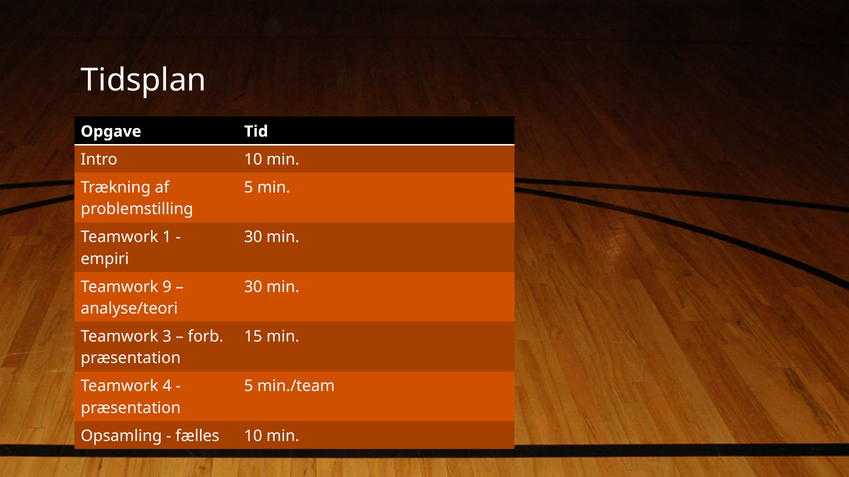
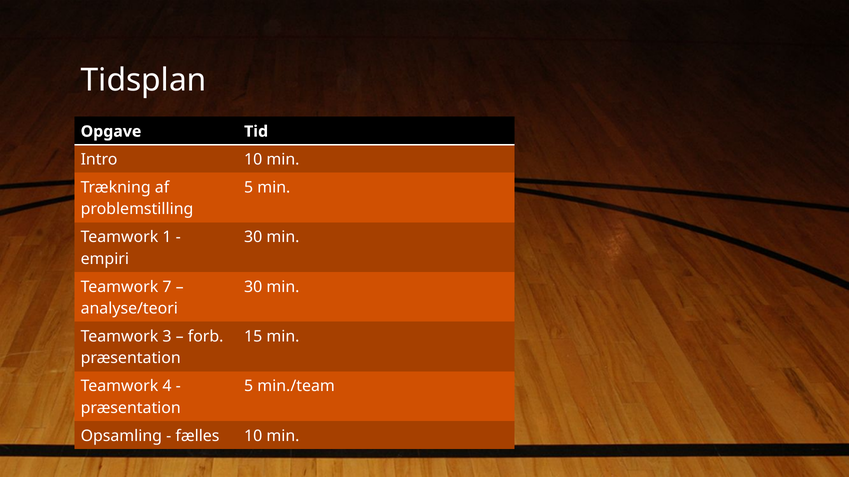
9: 9 -> 7 (167, 287)
